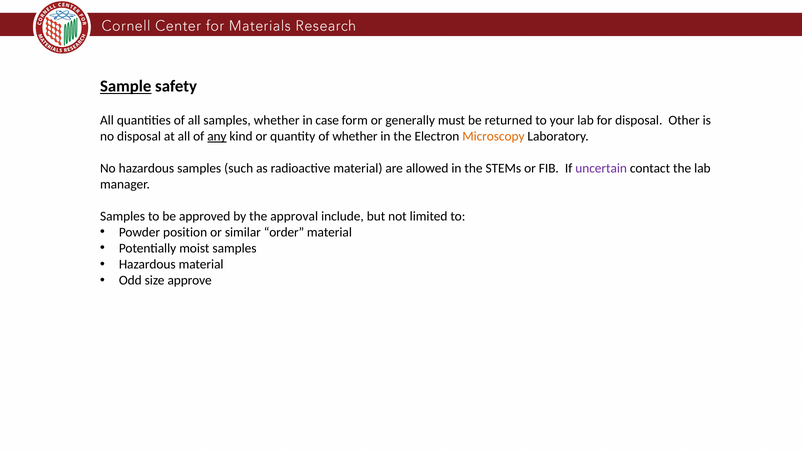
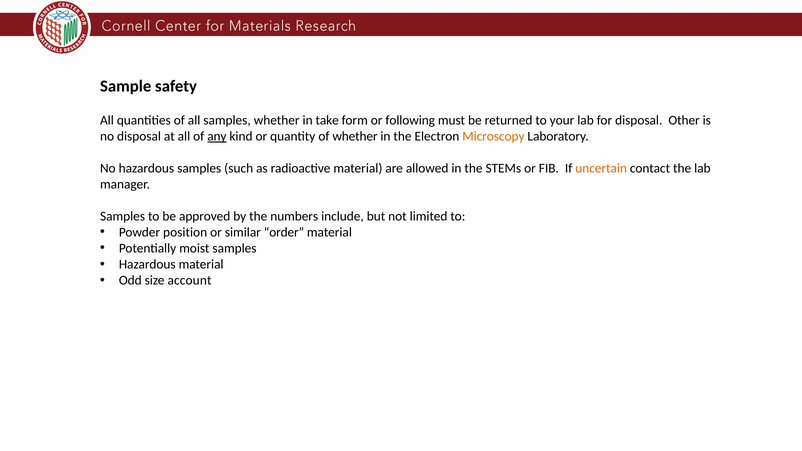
Sample underline: present -> none (126, 86)
case: case -> take (327, 120)
generally: generally -> following (410, 120)
uncertain colour: purple -> orange (601, 168)
approval: approval -> numbers (294, 216)
approve: approve -> account (190, 280)
